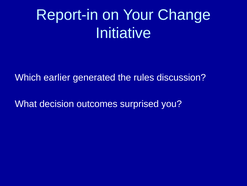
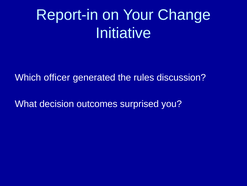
earlier: earlier -> officer (57, 77)
